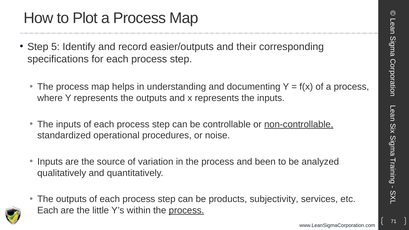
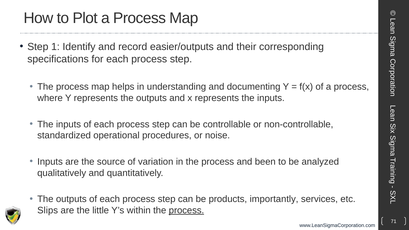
5: 5 -> 1 (55, 47)
non-controllable underline: present -> none (299, 124)
subjectivity: subjectivity -> importantly (274, 199)
Each: Each -> Slips (48, 210)
